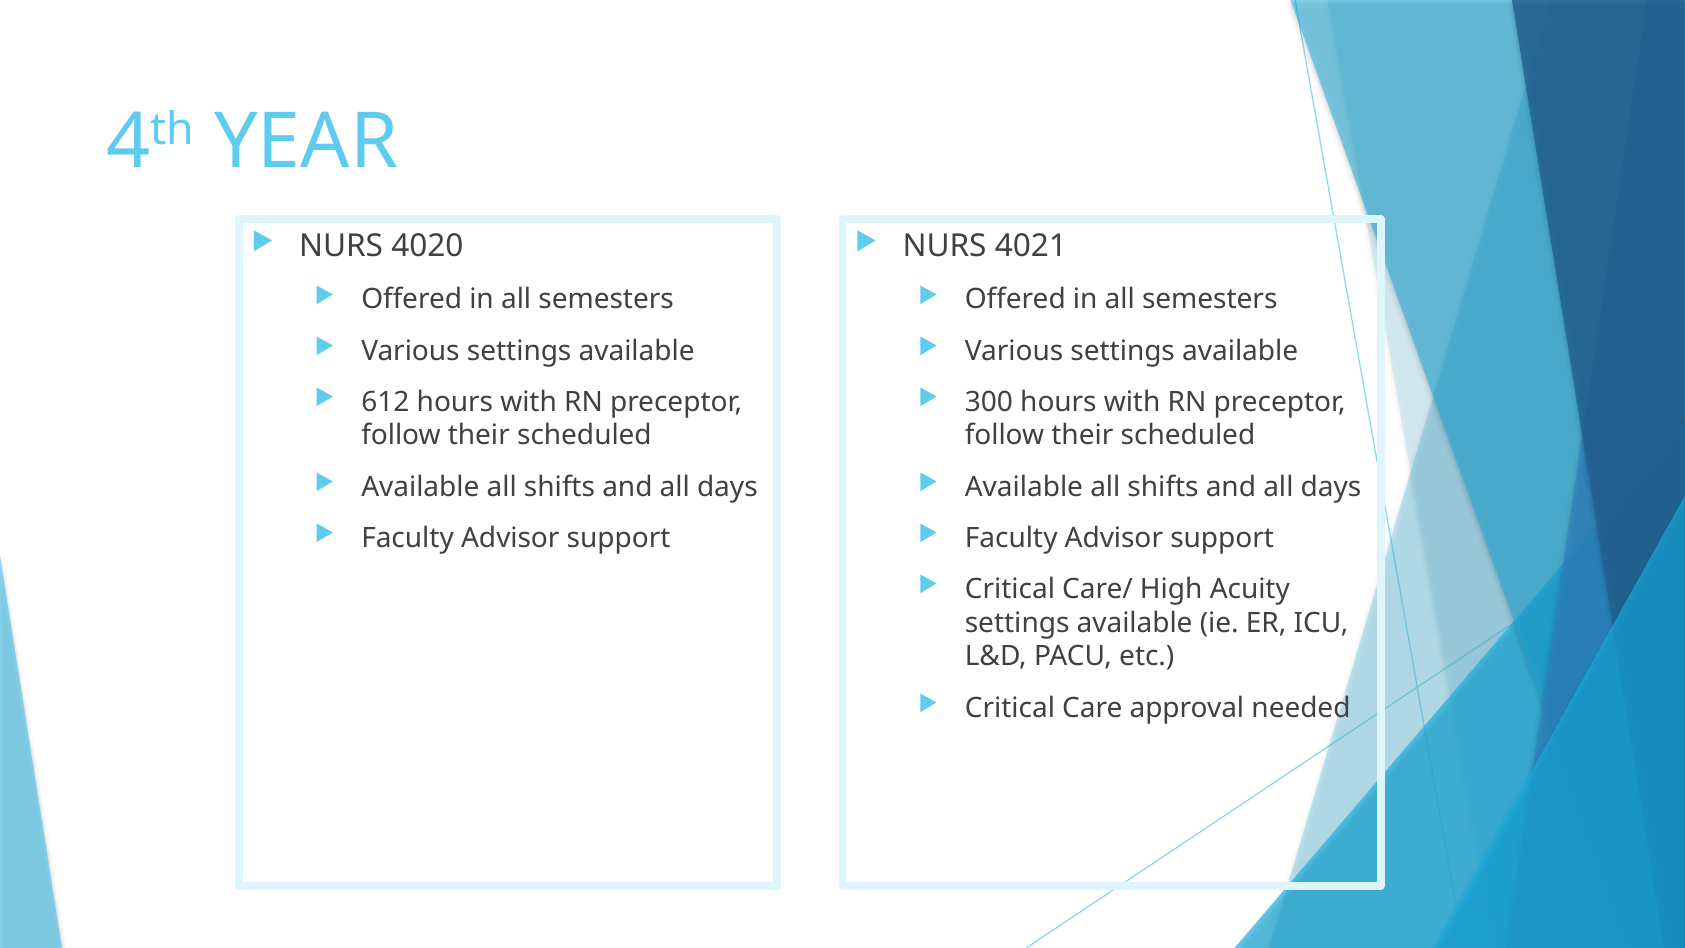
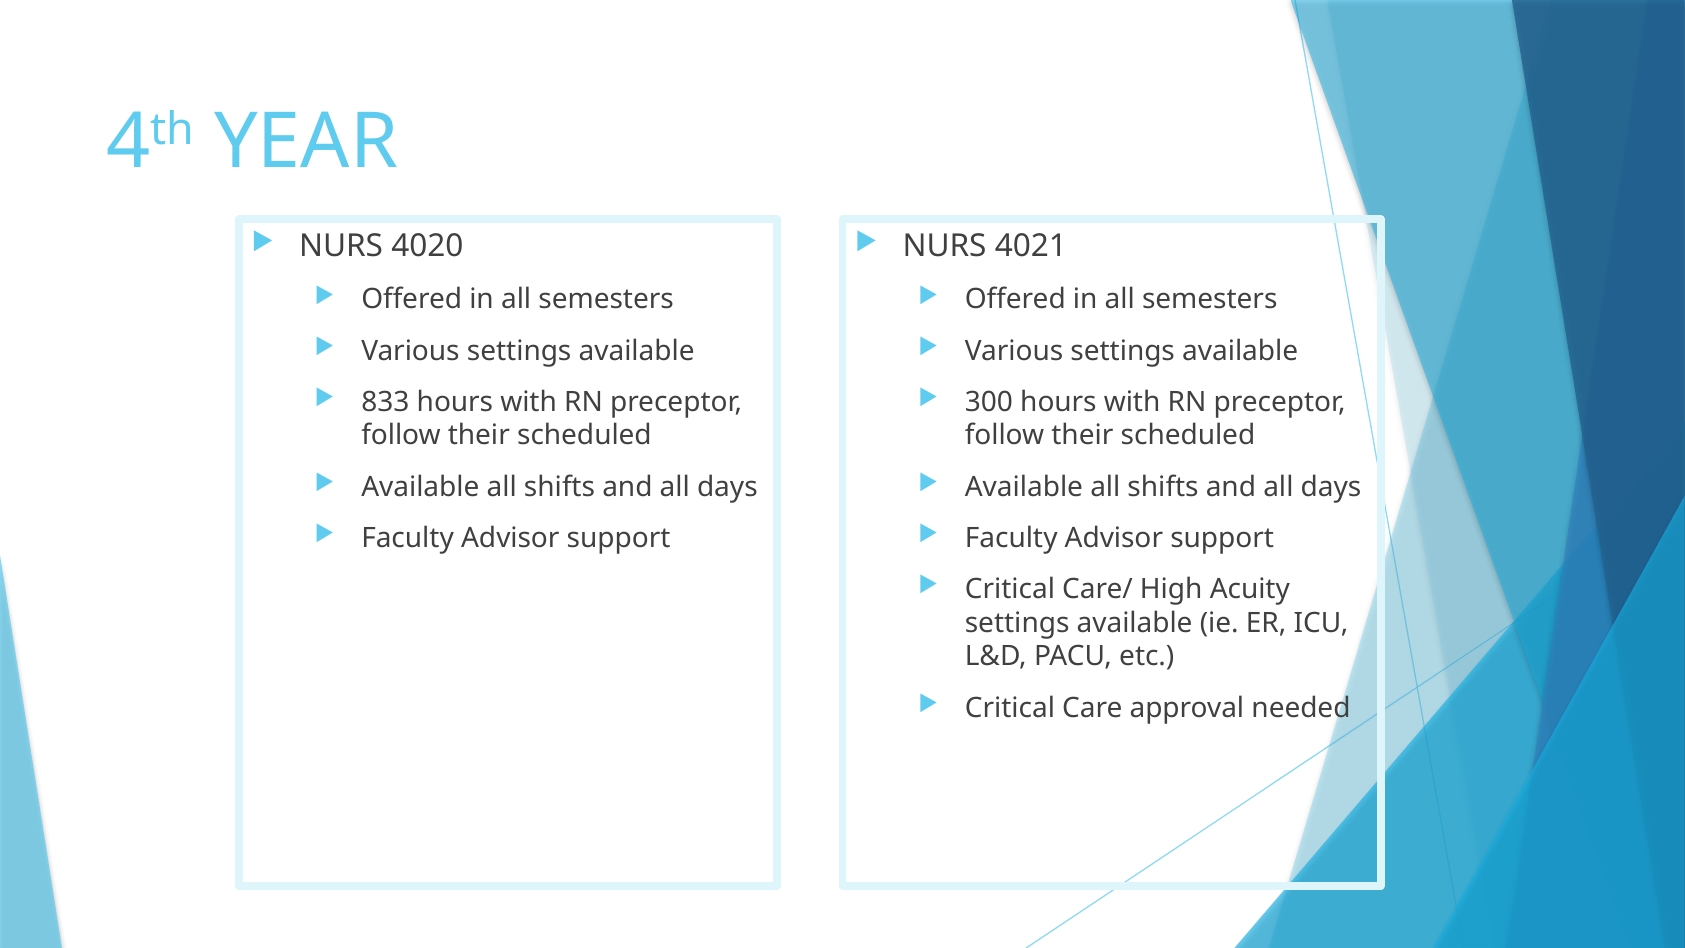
612: 612 -> 833 (385, 402)
